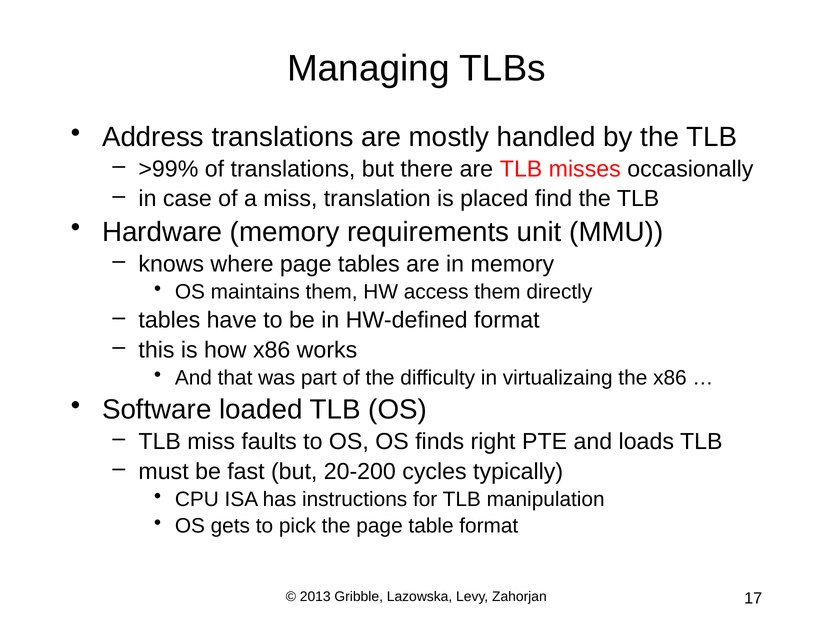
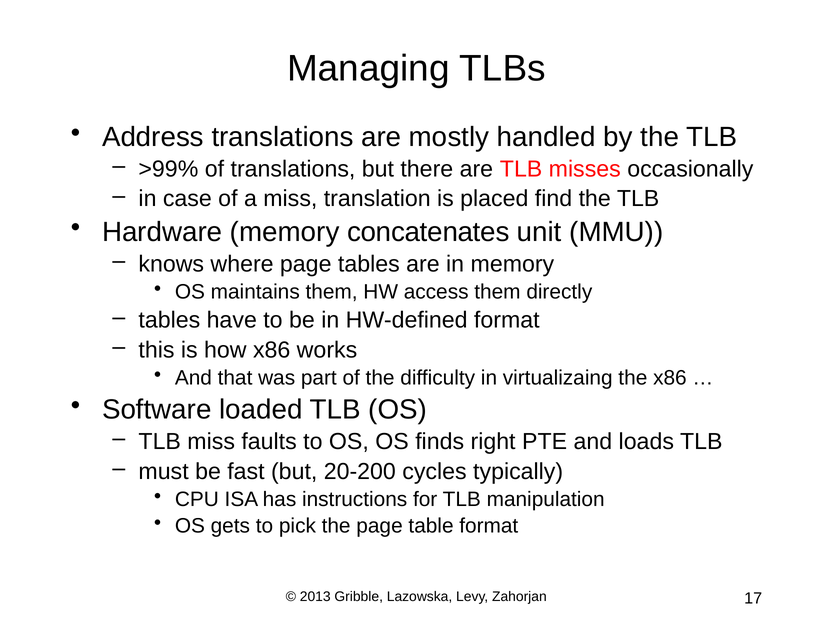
requirements: requirements -> concatenates (428, 232)
